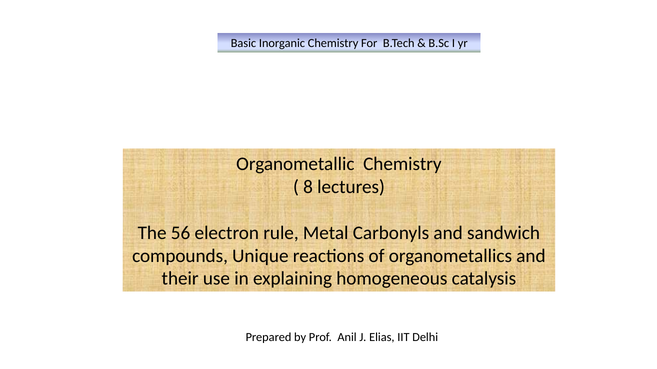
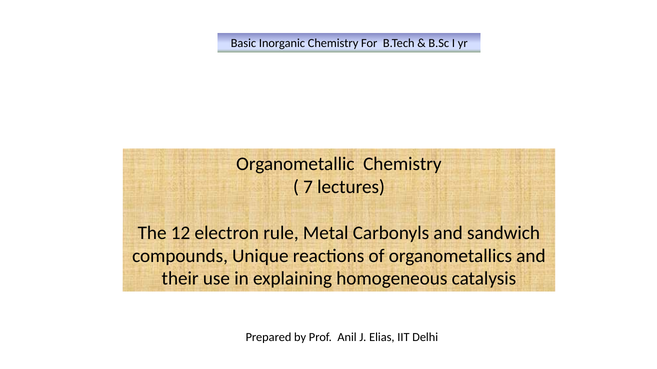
8: 8 -> 7 (308, 187)
56: 56 -> 12 (181, 233)
